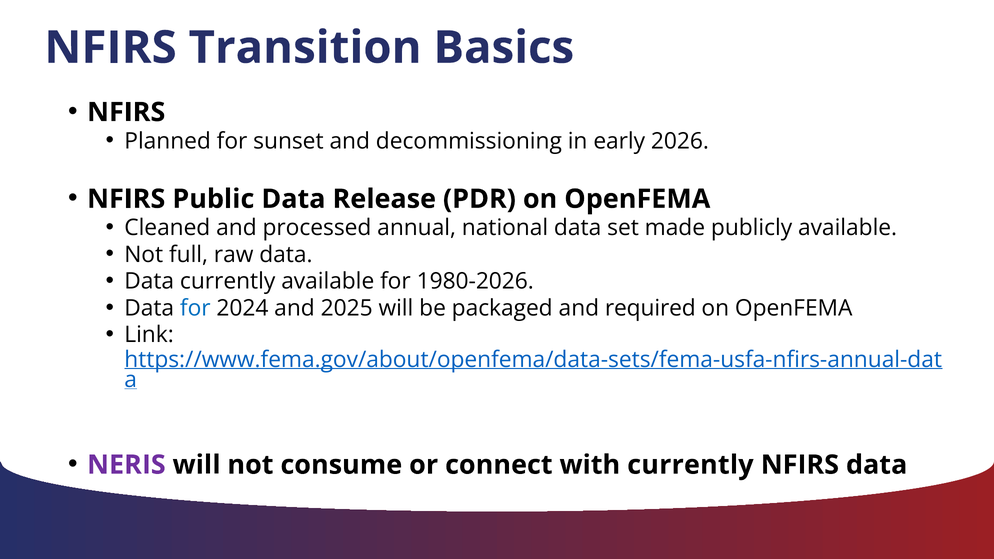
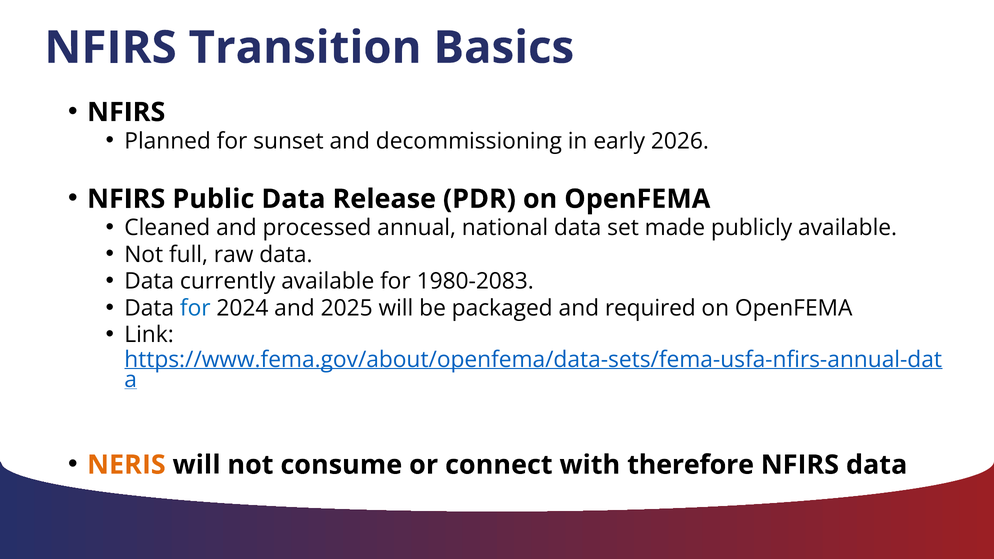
1980-2026: 1980-2026 -> 1980-2083 (475, 281)
NERIS colour: purple -> orange (126, 465)
with currently: currently -> therefore (691, 465)
